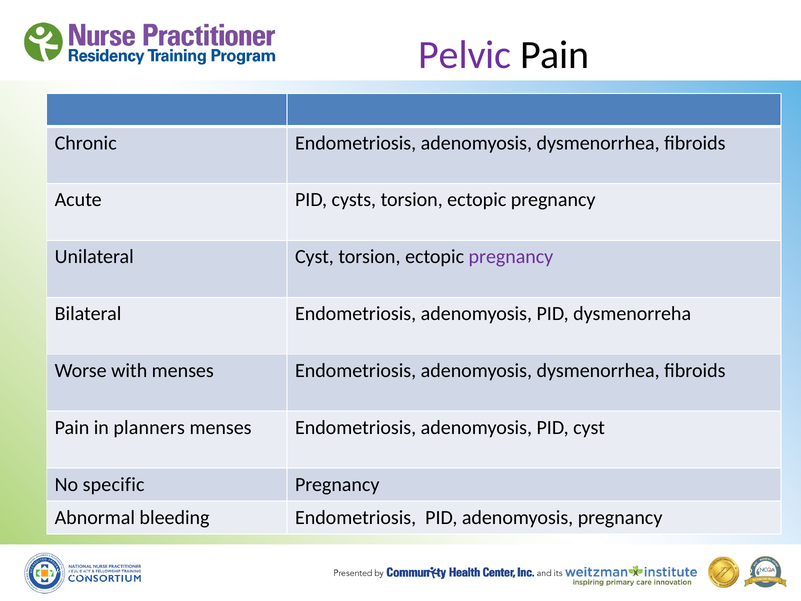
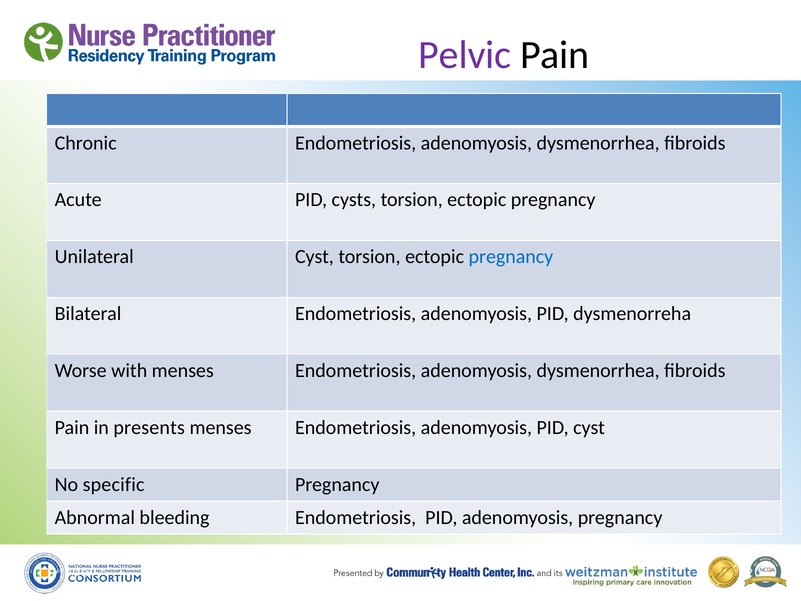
pregnancy colour: purple -> blue (511, 257)
planners: planners -> presents (149, 427)
7/19/10: 7/19/10 -> 6/19/10 (68, 574)
